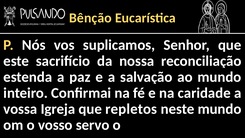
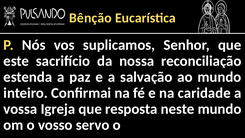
repletos: repletos -> resposta (131, 109)
